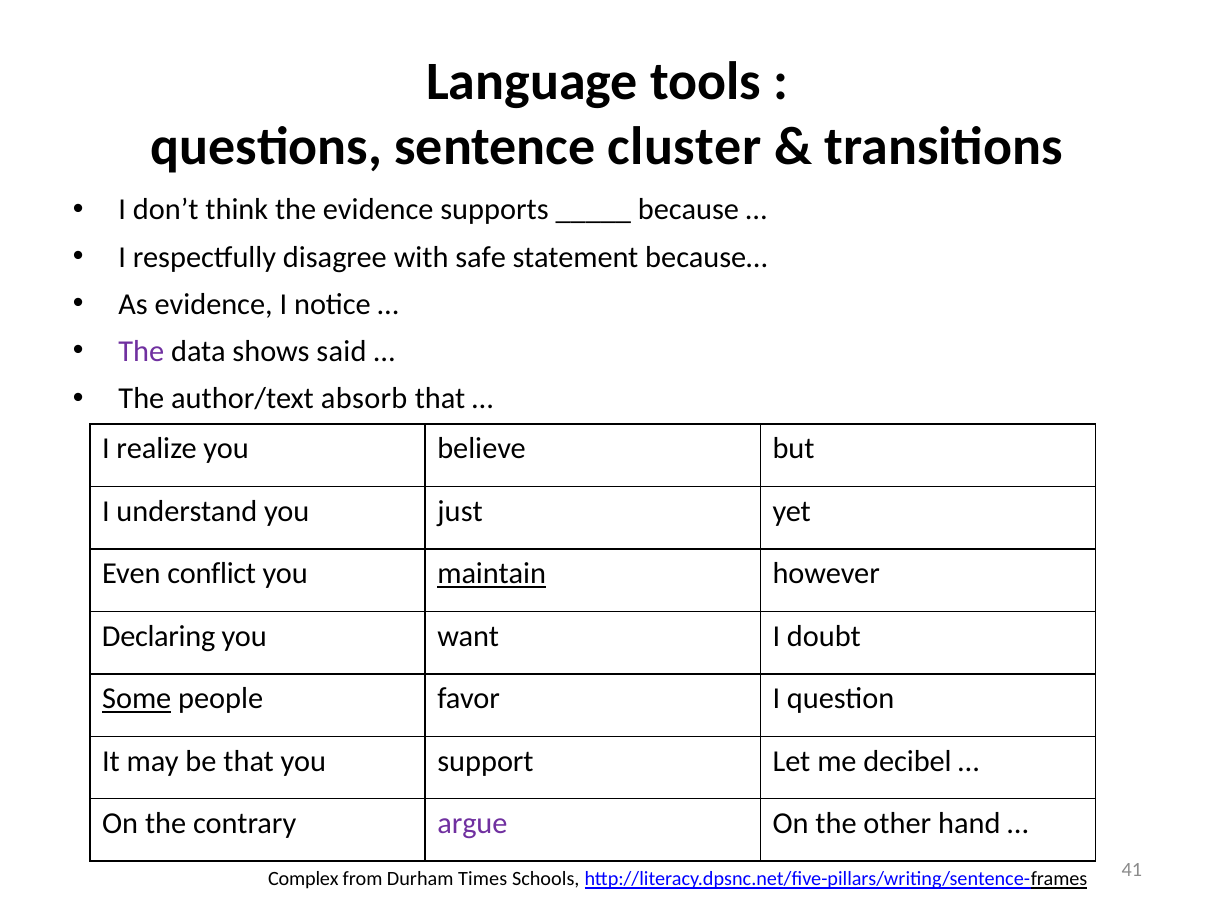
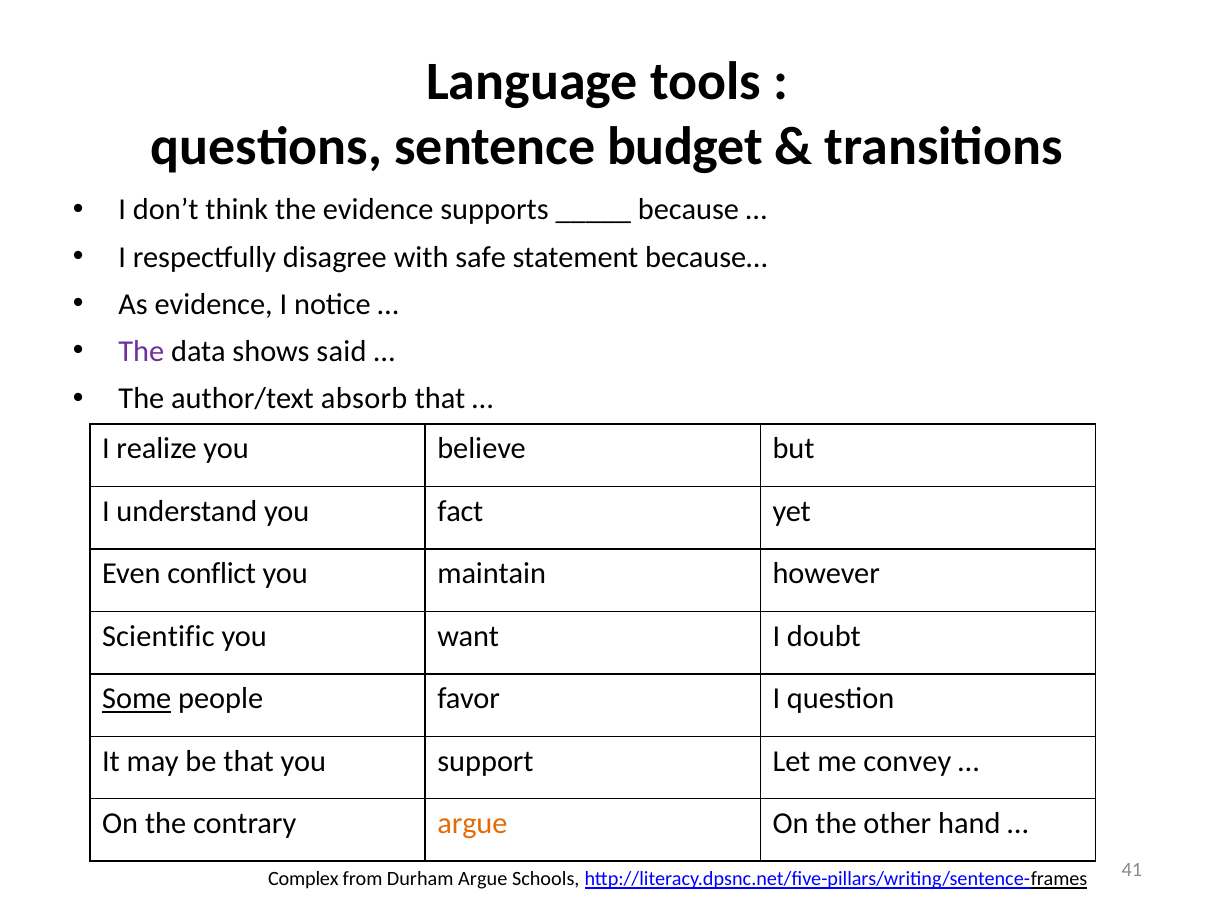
cluster: cluster -> budget (685, 146)
just: just -> fact (460, 512)
maintain underline: present -> none (492, 574)
Declaring: Declaring -> Scientific (158, 637)
decibel: decibel -> convey (907, 761)
argue colour: purple -> orange (472, 824)
Durham Times: Times -> Argue (483, 879)
